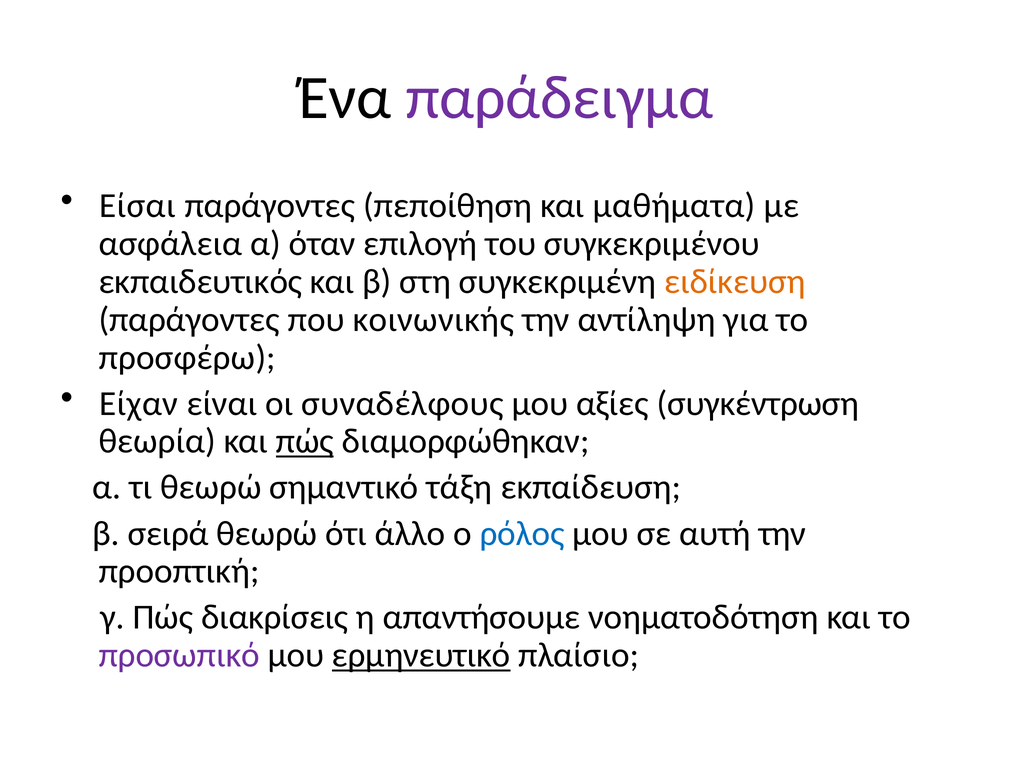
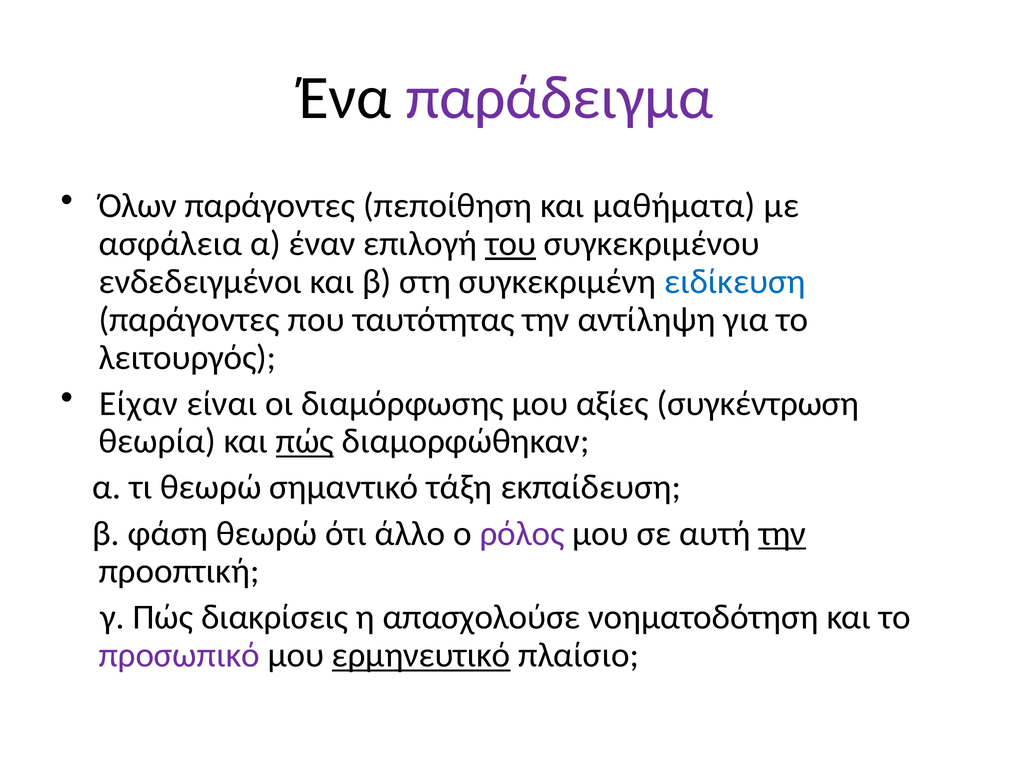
Είσαι: Είσαι -> Όλων (138, 206)
όταν: όταν -> έναν (322, 244)
του underline: none -> present (511, 244)
εκπαιδευτικός: εκπαιδευτικός -> ενδεδειγμένοι (200, 282)
ειδίκευση colour: orange -> blue (735, 282)
κοινωνικής: κοινωνικής -> ταυτότητας (434, 319)
προσφέρω: προσφέρω -> λειτουργός (187, 357)
συναδέλφους: συναδέλφους -> διαμόρφωσης (402, 403)
σειρά: σειρά -> φάση (168, 533)
ρόλος colour: blue -> purple (522, 533)
την underline: none -> present (782, 533)
απαντήσουμε: απαντήσουμε -> απασχολούσε (482, 617)
